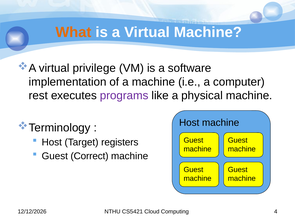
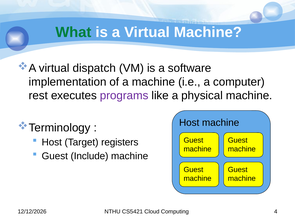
What colour: orange -> green (73, 32)
privilege: privilege -> dispatch (94, 68)
Correct: Correct -> Include (89, 156)
